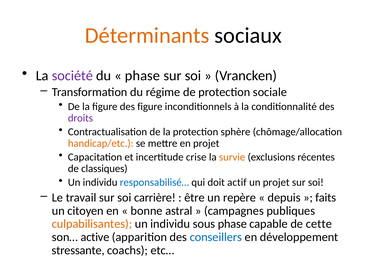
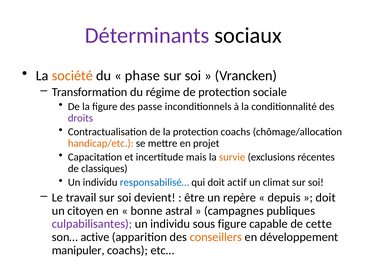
Déterminants colour: orange -> purple (147, 36)
société colour: purple -> orange (72, 76)
des figure: figure -> passe (150, 107)
protection sphère: sphère -> coachs (236, 132)
crise: crise -> mais (196, 157)
un projet: projet -> climat (276, 183)
carrière: carrière -> devient (155, 198)
faits: faits -> doit (326, 198)
culpabilisantes colour: orange -> purple (92, 224)
sous phase: phase -> figure (232, 224)
conseillers colour: blue -> orange (216, 237)
stressante: stressante -> manipuler (78, 251)
